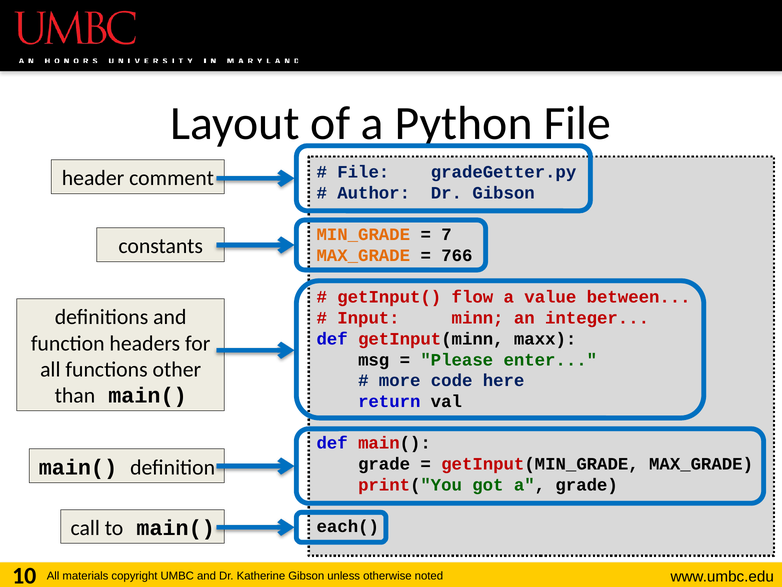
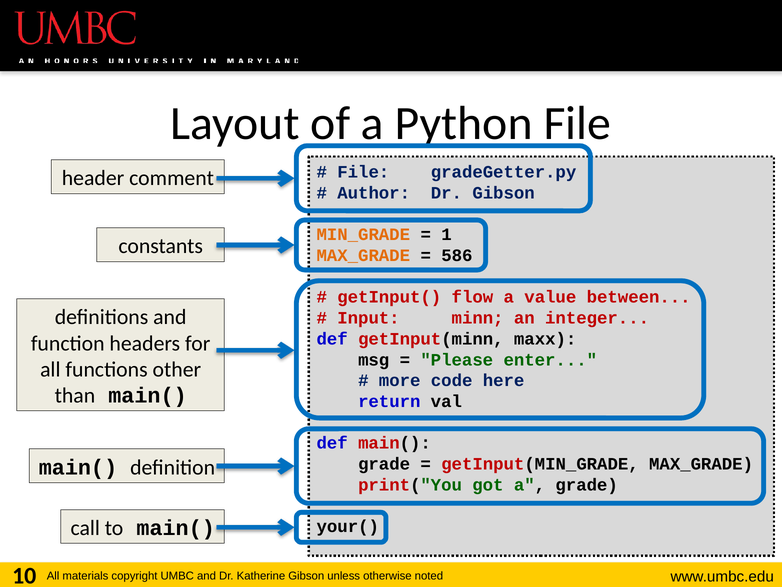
7: 7 -> 1 (446, 234)
766: 766 -> 586 (457, 255)
each(: each( -> your( (348, 526)
